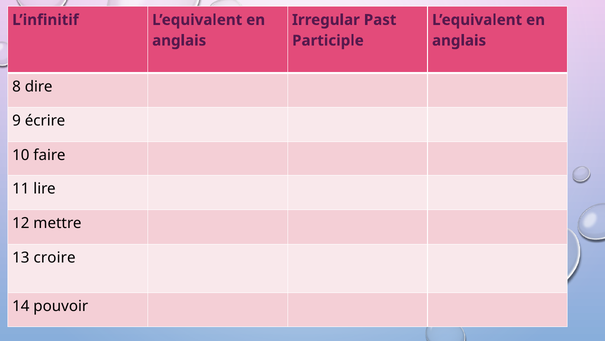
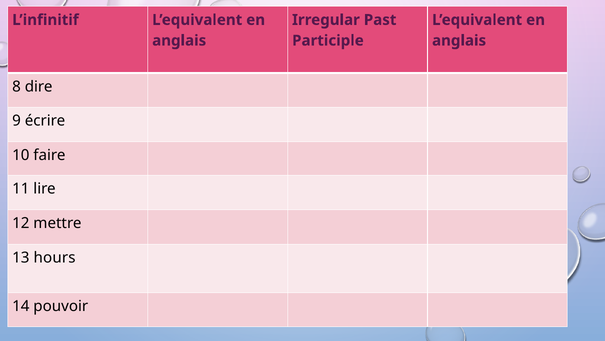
croire: croire -> hours (55, 257)
